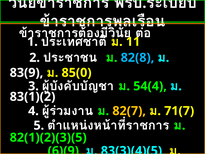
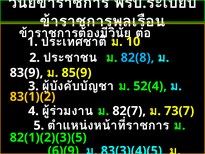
11: 11 -> 10 (133, 42)
85(0: 85(0 -> 85(9 (77, 73)
54(4: 54(4 -> 52(4 (150, 86)
83(1)(2 colour: white -> yellow (33, 97)
82(7 colour: yellow -> white (129, 111)
71(7: 71(7 -> 73(7 (179, 111)
